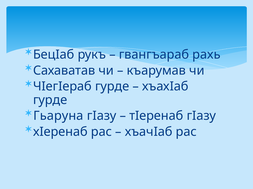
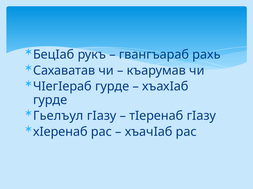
Гьаруна: Гьаруна -> Гьелъул (58, 116)
